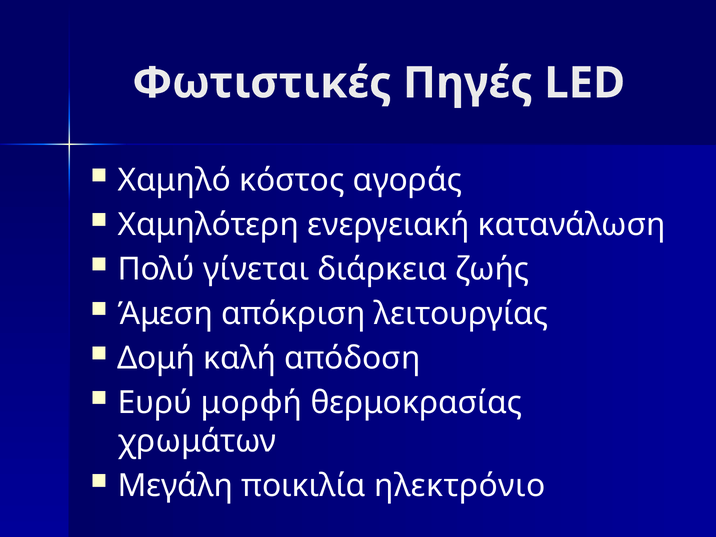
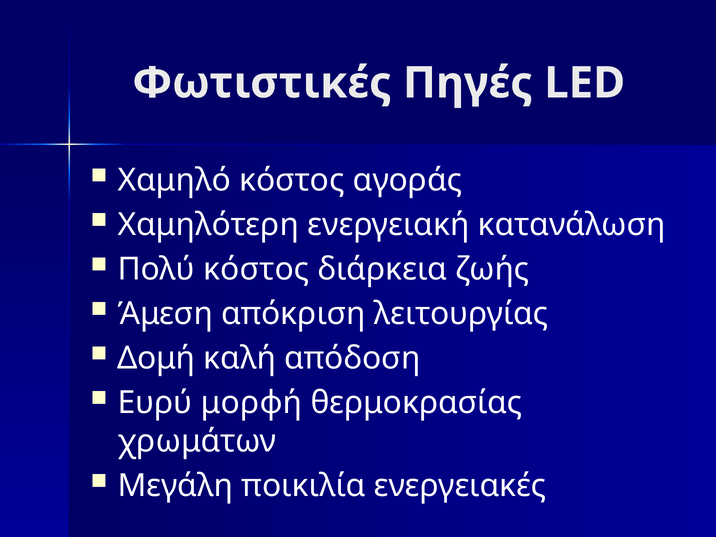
Πολύ γίνεται: γίνεται -> κόστος (256, 269)
ηλεκτρόνιο: ηλεκτρόνιο -> ενεργειακές (460, 486)
